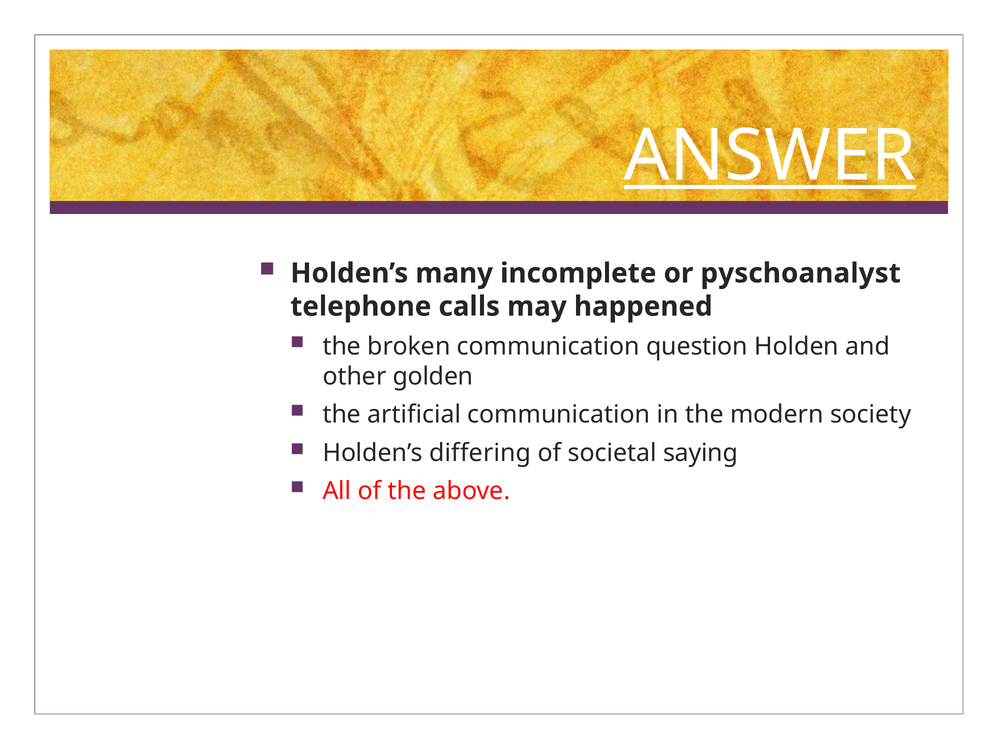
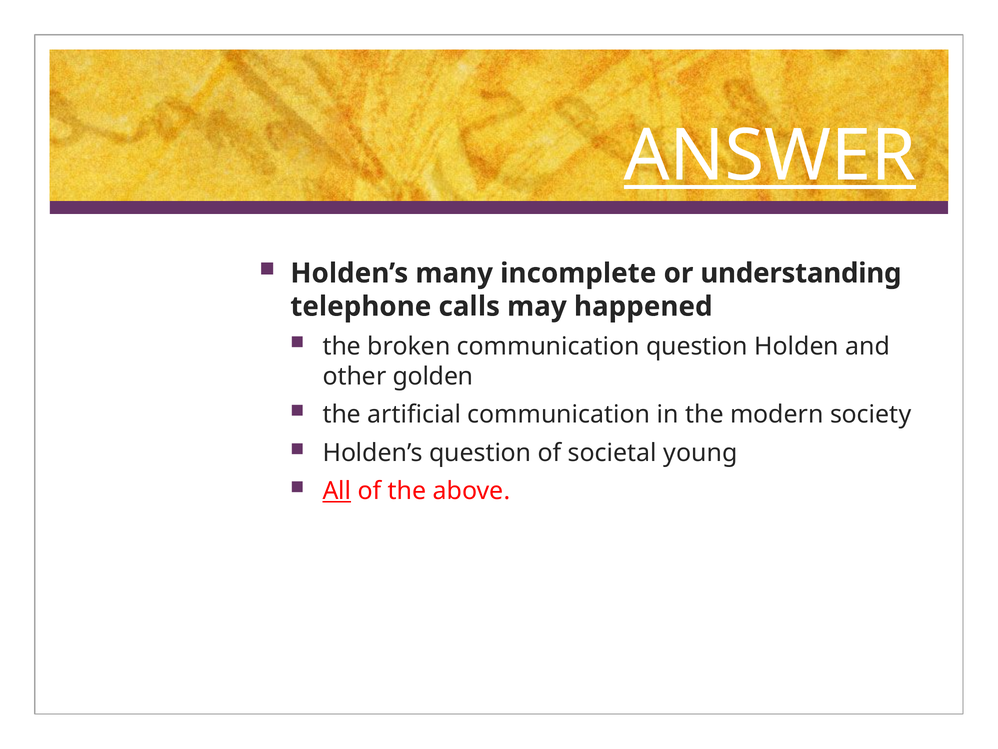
pyschoanalyst: pyschoanalyst -> understanding (801, 273)
Holden’s differing: differing -> question (480, 453)
saying: saying -> young (700, 453)
All underline: none -> present (337, 491)
